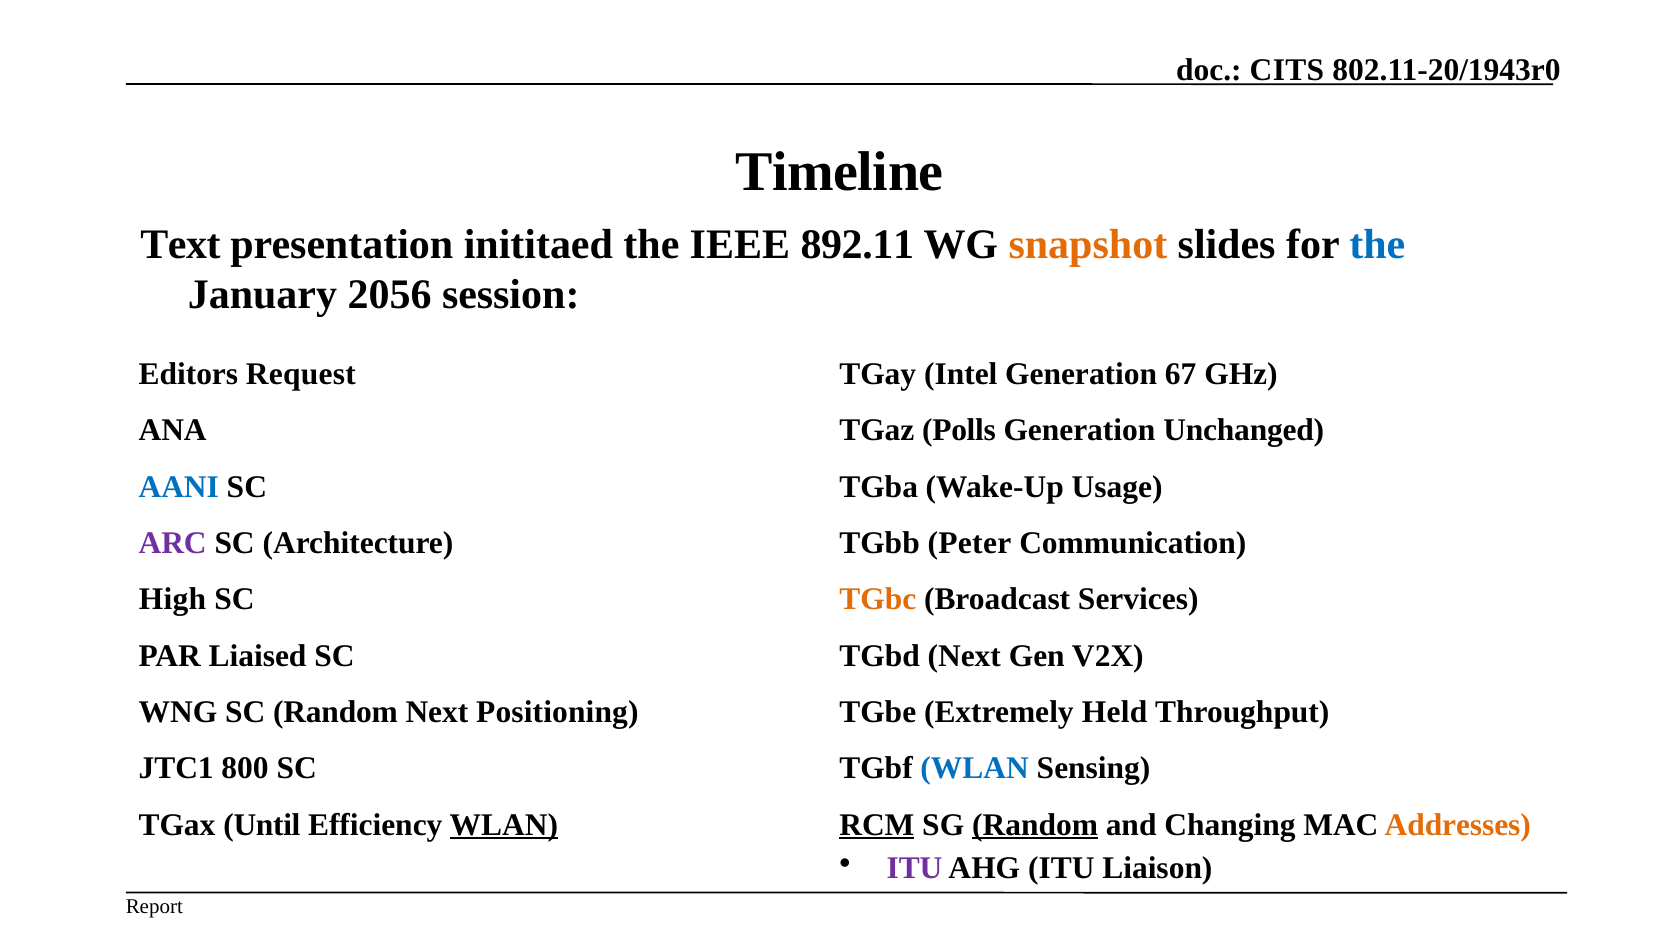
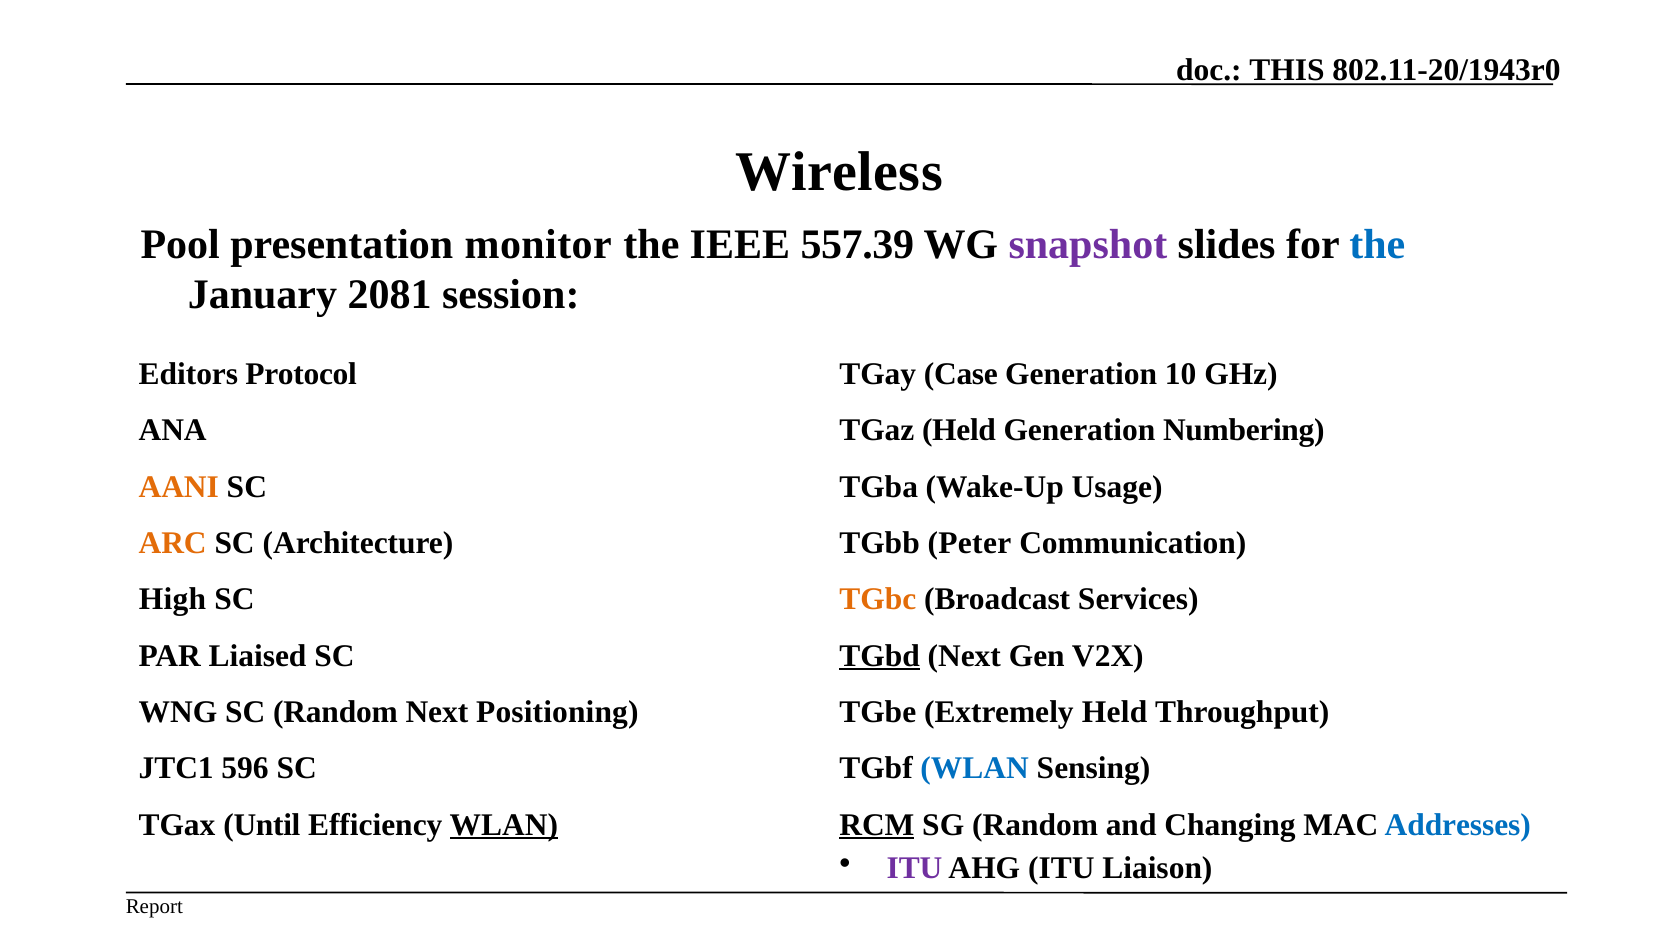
CITS: CITS -> THIS (1287, 70)
Timeline: Timeline -> Wireless (839, 172)
Text: Text -> Pool (180, 244)
inititaed: inititaed -> monitor (538, 244)
892.11: 892.11 -> 557.39 (857, 244)
snapshot colour: orange -> purple (1088, 244)
2056: 2056 -> 2081 (390, 295)
Request: Request -> Protocol (301, 374)
Intel: Intel -> Case (961, 374)
67: 67 -> 10 (1181, 374)
TGaz Polls: Polls -> Held (959, 430)
Unchanged: Unchanged -> Numbering (1244, 430)
AANI colour: blue -> orange (179, 486)
ARC colour: purple -> orange (173, 543)
TGbd underline: none -> present (880, 655)
800: 800 -> 596 (245, 768)
Random underline: present -> none (1035, 824)
Addresses colour: orange -> blue (1458, 824)
